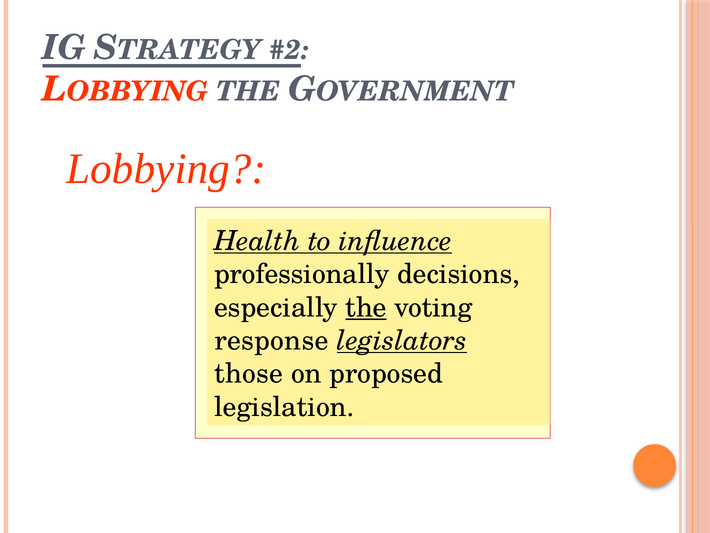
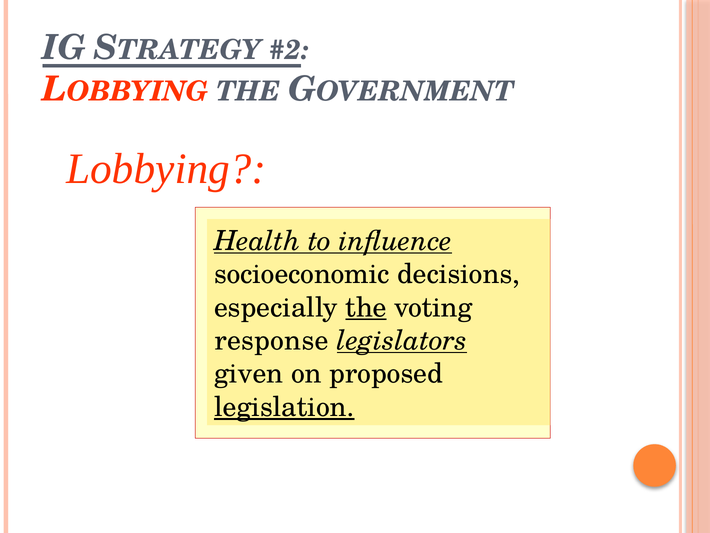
professionally: professionally -> socioeconomic (302, 274)
those: those -> given (249, 374)
legislation underline: none -> present (284, 407)
